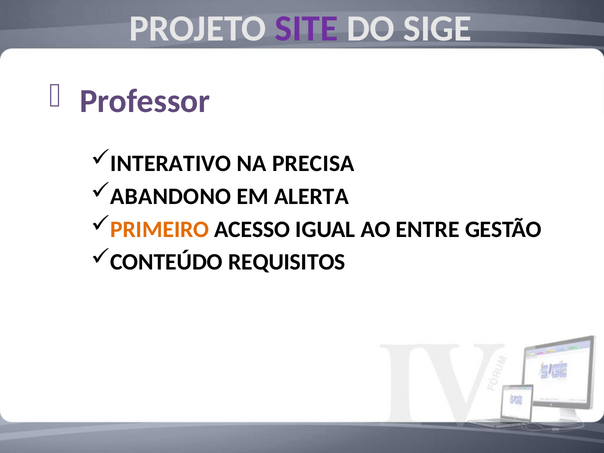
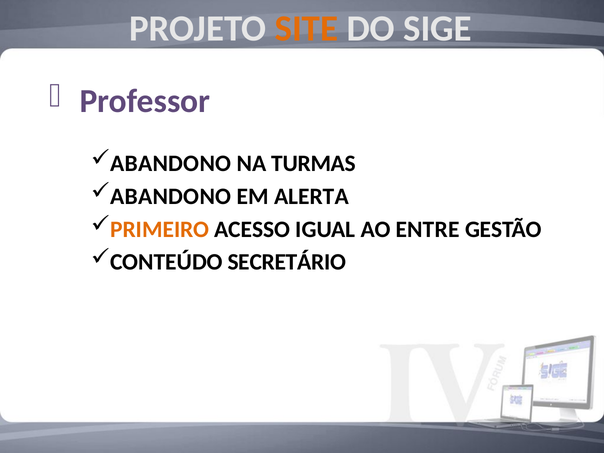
SITE colour: purple -> orange (306, 29)
INTERATIVO: INTERATIVO -> ABANDONO (171, 163)
PRECISA: PRECISA -> TURMAS (314, 163)
REQUISITOS: REQUISITOS -> SECRETÁRIO (287, 262)
